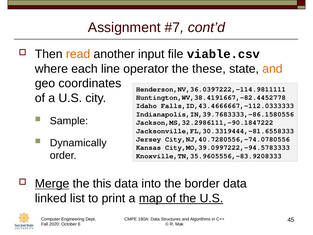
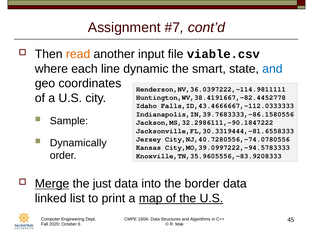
operator: operator -> dynamic (146, 69)
these: these -> smart (209, 69)
and colour: orange -> blue (272, 69)
this: this -> just (102, 183)
